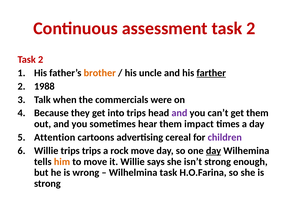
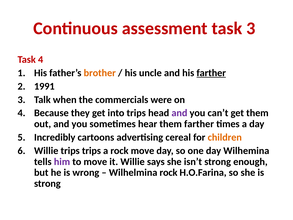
assessment task 2: 2 -> 3 (251, 28)
2: 2 -> 4 (41, 60)
1988: 1988 -> 1991 (44, 86)
them impact: impact -> farther (199, 124)
Attention: Attention -> Incredibly (55, 137)
children colour: purple -> orange (225, 137)
day underline: present -> none (214, 150)
him colour: orange -> purple (62, 161)
Wilhelmina task: task -> rock (168, 172)
